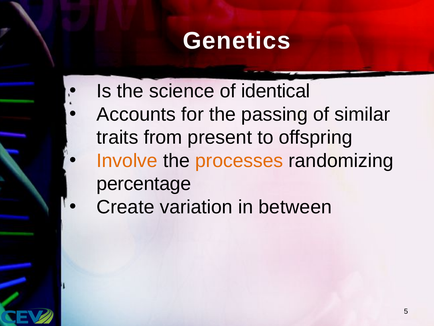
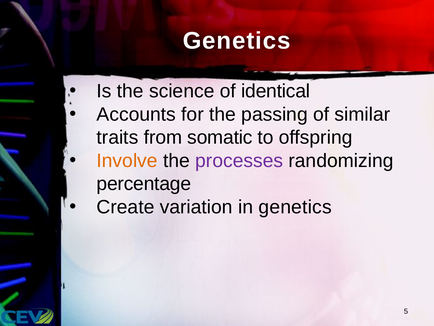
present: present -> somatic (220, 137)
processes colour: orange -> purple (239, 161)
in between: between -> genetics (295, 207)
